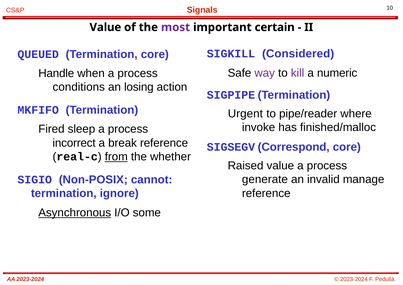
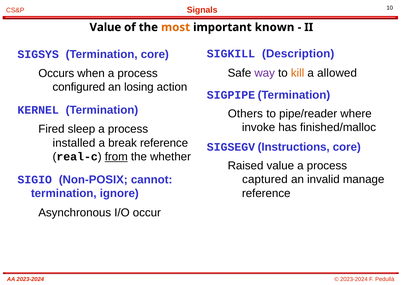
most colour: purple -> orange (176, 27)
certain: certain -> known (275, 27)
Considered: Considered -> Description (298, 54)
QUEUED: QUEUED -> SIGSYS (38, 54)
kill colour: purple -> orange (298, 73)
numeric: numeric -> allowed (337, 73)
Handle: Handle -> Occurs (56, 73)
conditions: conditions -> configured (79, 87)
MKFIFO: MKFIFO -> KERNEL (38, 110)
Urgent: Urgent -> Others (245, 114)
incorrect: incorrect -> installed (74, 143)
Correspond: Correspond -> Instructions (294, 147)
generate: generate -> captured (265, 179)
Asynchronous underline: present -> none (75, 213)
some: some -> occur (147, 213)
